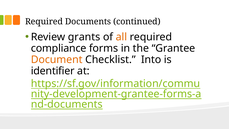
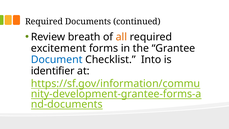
grants: grants -> breath (84, 37)
compliance: compliance -> excitement (59, 48)
Document colour: orange -> blue (57, 60)
